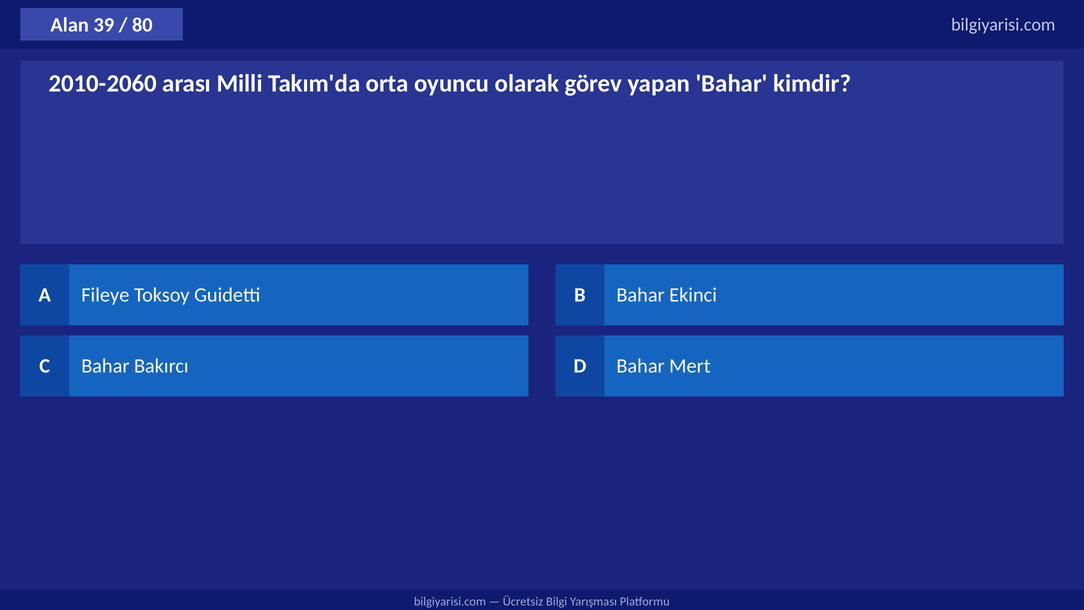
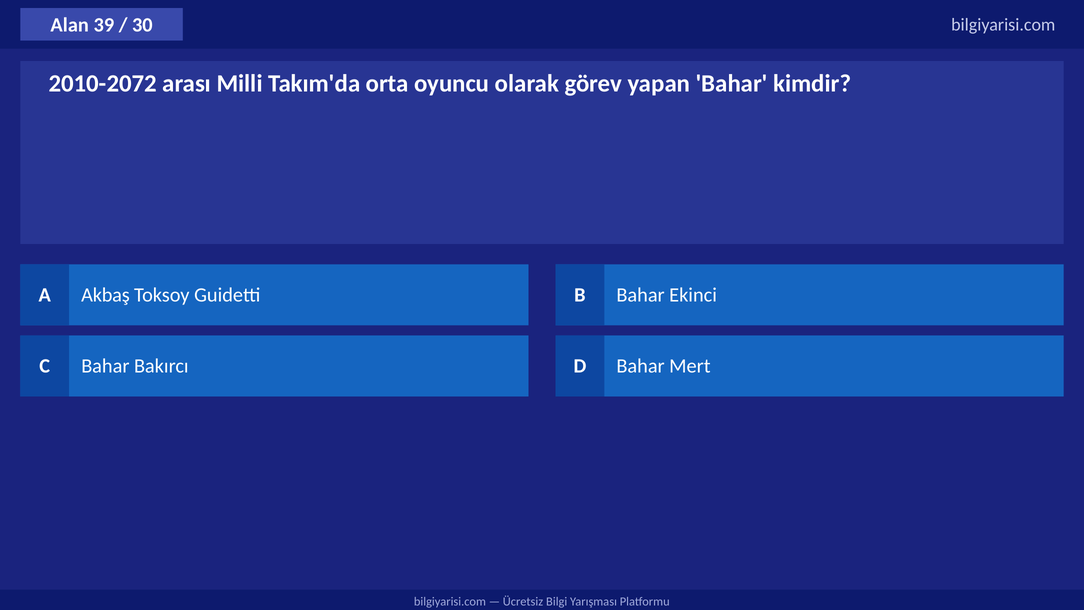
80: 80 -> 30 (142, 25)
2010-2060: 2010-2060 -> 2010-2072 (103, 83)
Fileye: Fileye -> Akbaş (105, 295)
